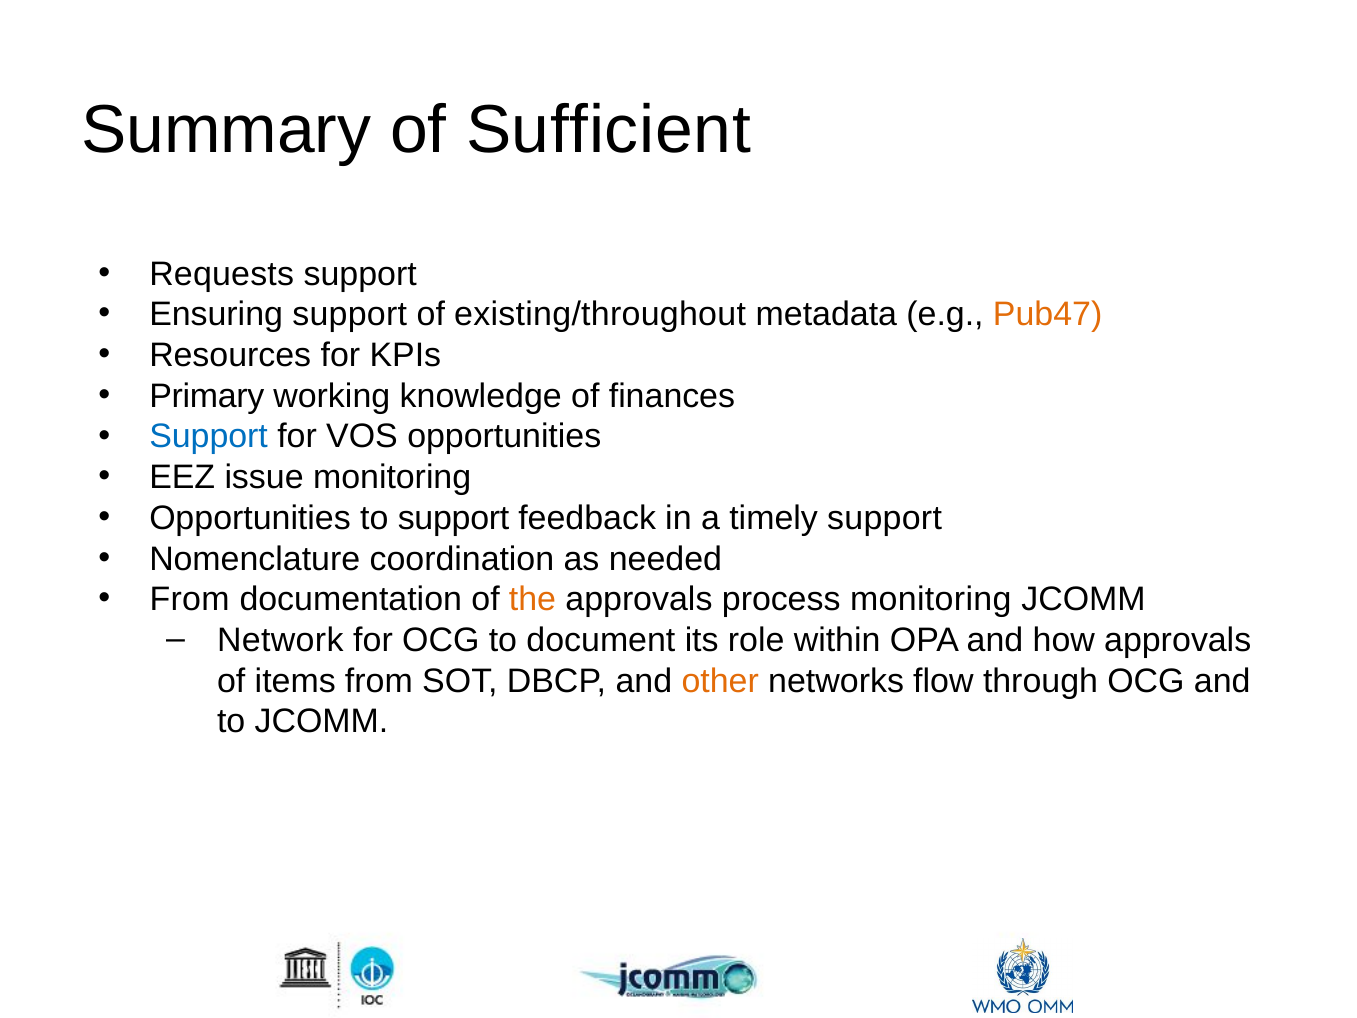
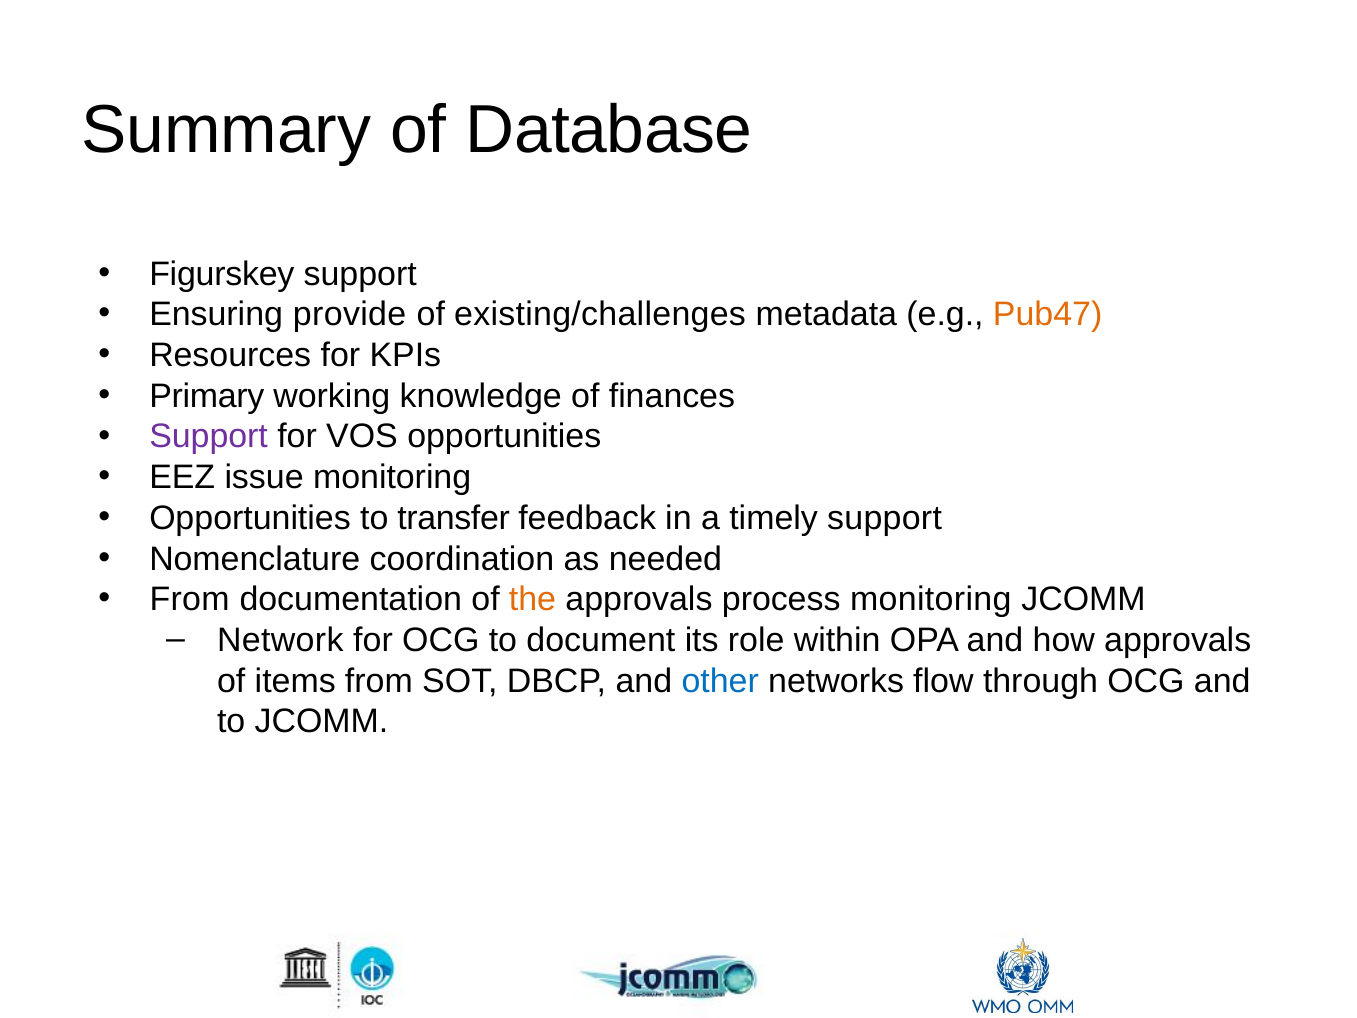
Sufficient: Sufficient -> Database (609, 130)
Requests: Requests -> Figurskey (222, 274)
Ensuring support: support -> provide (350, 314)
existing/throughout: existing/throughout -> existing/challenges (600, 314)
Support colour: blue -> purple (209, 437)
to support: support -> transfer (454, 518)
other colour: orange -> blue (720, 681)
